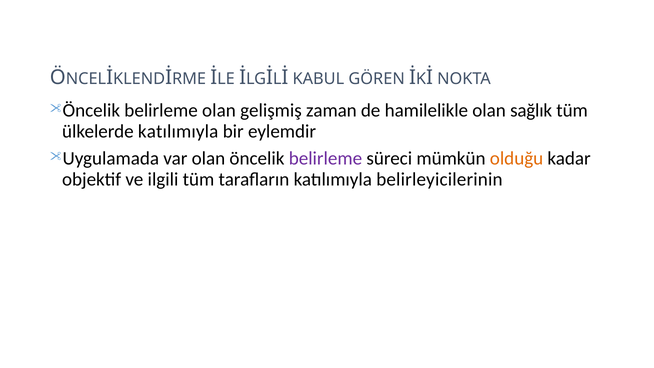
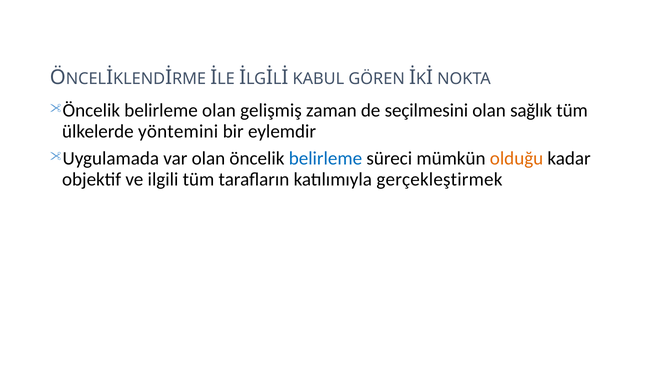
hamilelikle: hamilelikle -> seçilmesini (426, 111)
ülkelerde katılımıyla: katılımıyla -> yöntemini (178, 131)
belirleme colour: purple -> blue (325, 159)
belirleyicilerinin: belirleyicilerinin -> gerçekleştirmek (439, 179)
